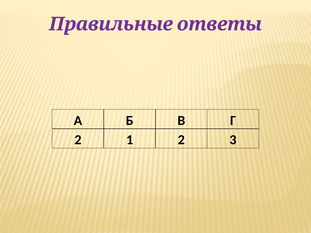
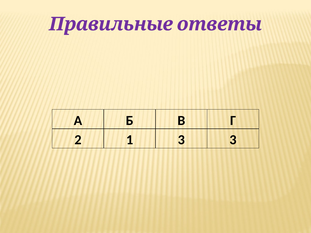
1 2: 2 -> 3 (181, 140)
